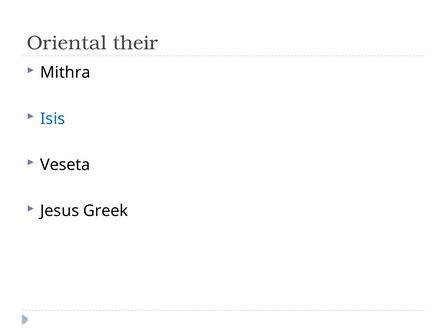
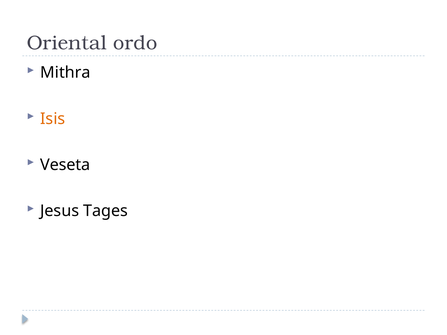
their: their -> ordo (135, 43)
Isis colour: blue -> orange (53, 119)
Greek: Greek -> Tages (106, 211)
